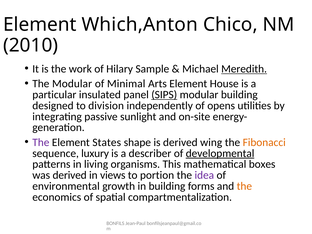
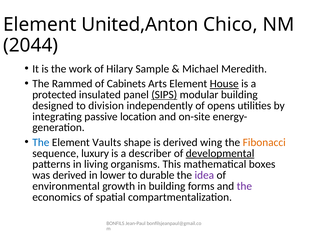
Which,Anton: Which,Anton -> United,Anton (140, 25)
2010: 2010 -> 2044 (31, 45)
Meredith underline: present -> none (244, 69)
The Modular: Modular -> Rammed (72, 84)
Minimal: Minimal -> Cabinets (126, 84)
House underline: none -> present (224, 84)
particular: particular -> protected (54, 95)
sunlight: sunlight -> location (138, 117)
The colour: purple -> blue (41, 142)
States: States -> Vaults (107, 142)
views: views -> lower (113, 175)
portion: portion -> durable (157, 175)
the colour: orange -> purple (244, 186)
